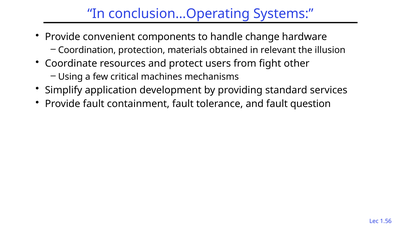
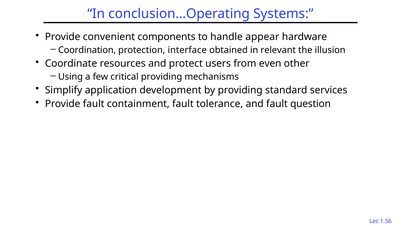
change: change -> appear (262, 37)
materials: materials -> interface (187, 50)
fight: fight -> even (270, 63)
critical machines: machines -> providing (162, 77)
